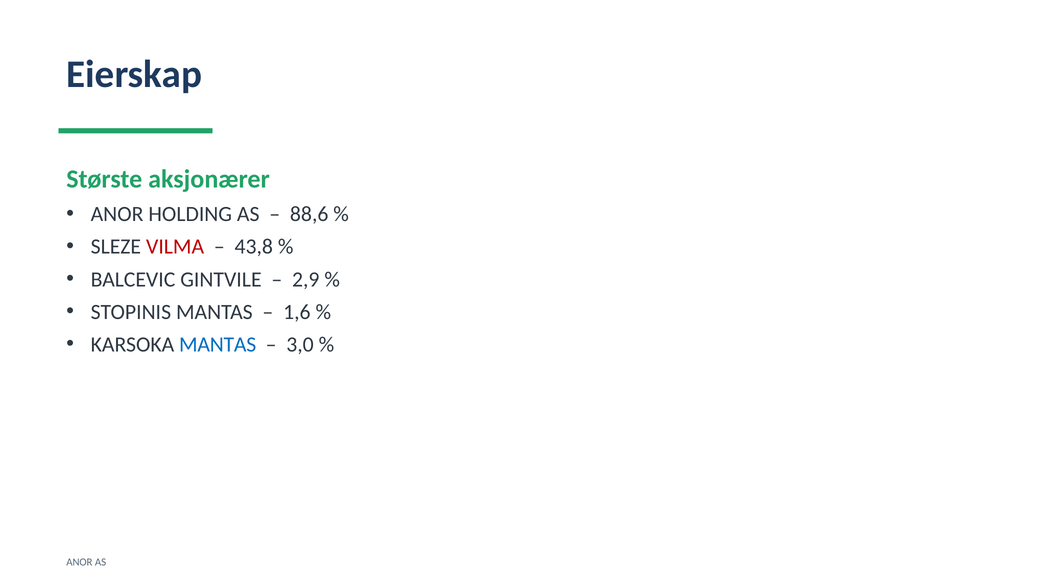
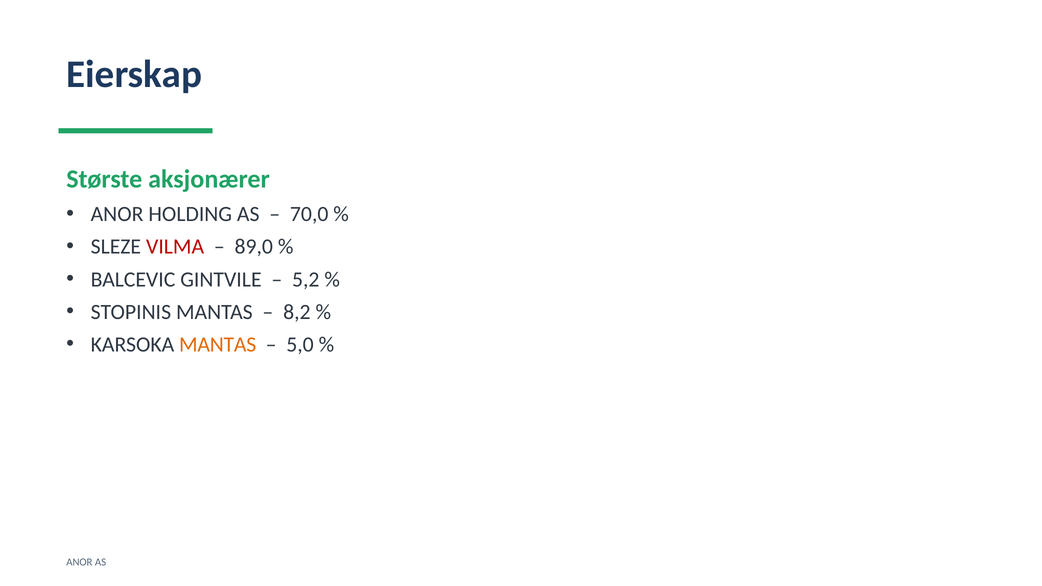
88,6: 88,6 -> 70,0 (309, 214)
43,8: 43,8 -> 89,0 (254, 247)
2,9: 2,9 -> 5,2 (306, 279)
1,6: 1,6 -> 8,2 (297, 312)
MANTAS colour: blue -> orange (218, 345)
3,0: 3,0 -> 5,0 (300, 345)
